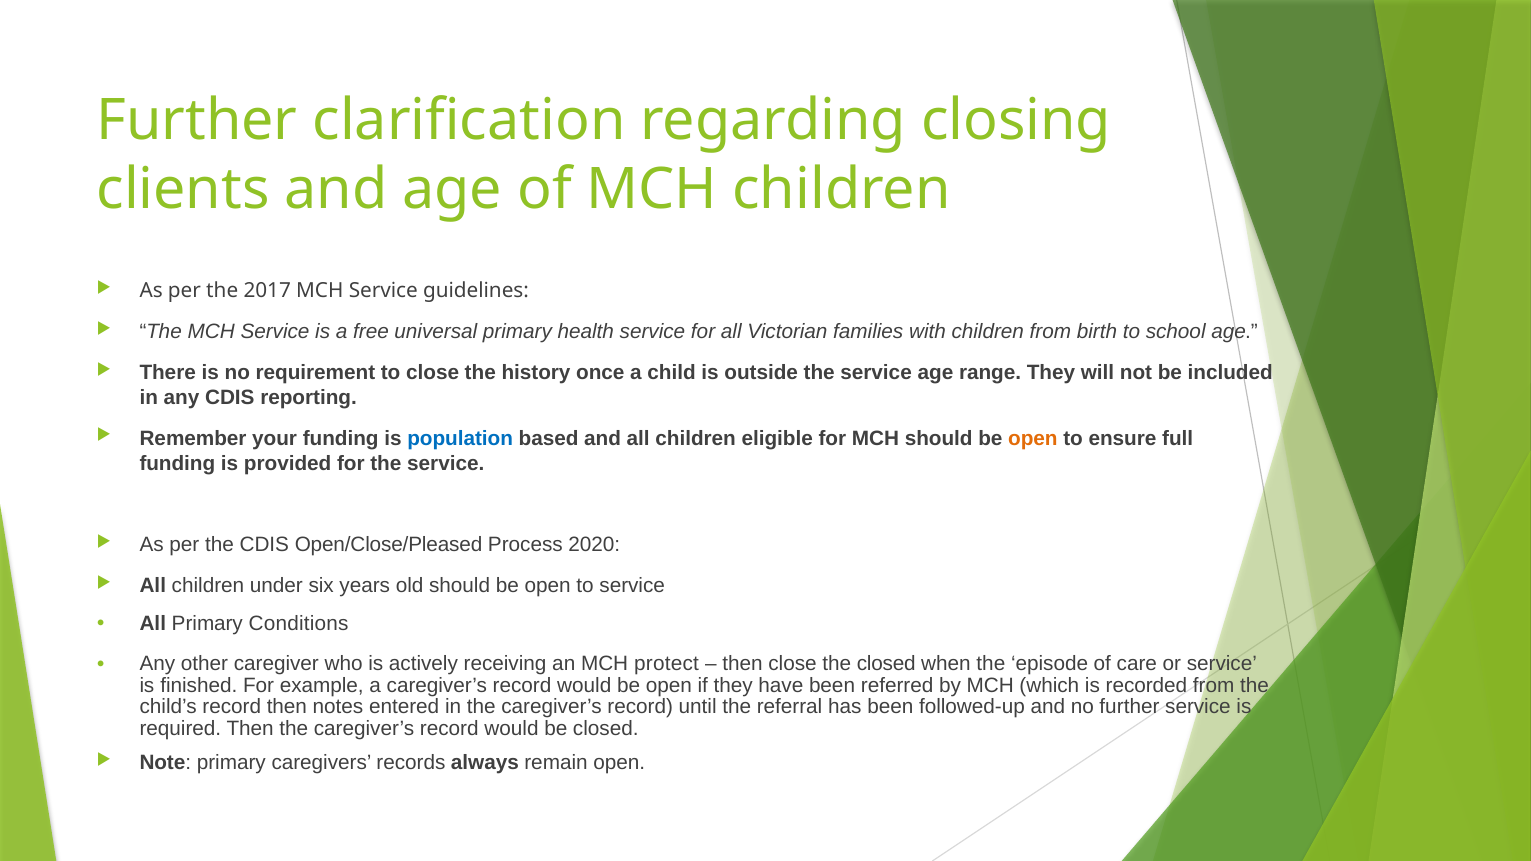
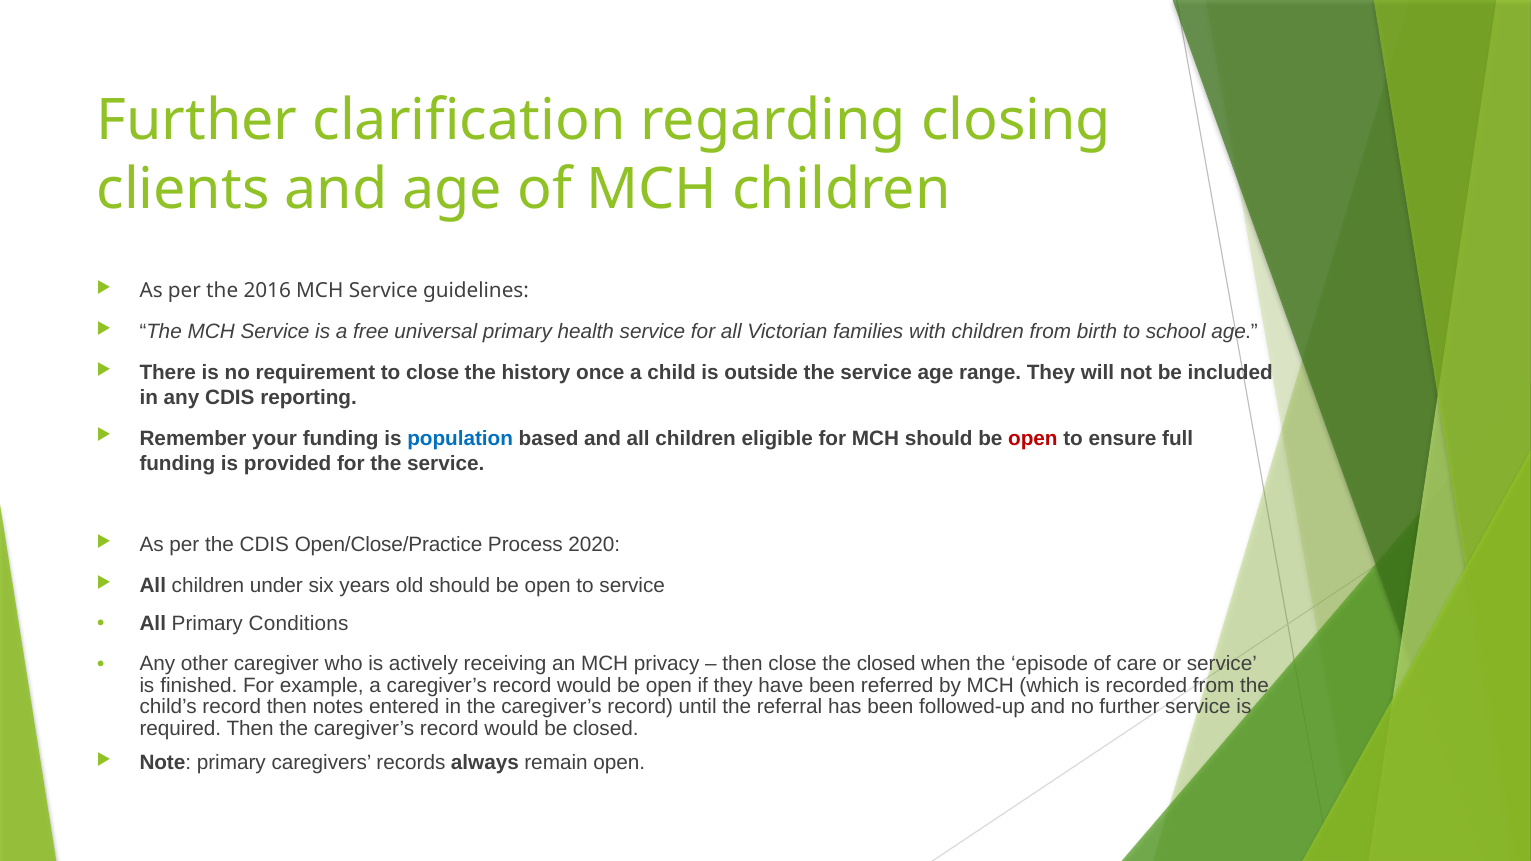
2017: 2017 -> 2016 (267, 291)
open colour: orange -> red (1033, 438)
Open/Close/Pleased: Open/Close/Pleased -> Open/Close/Practice (389, 545)
protect: protect -> privacy (667, 664)
